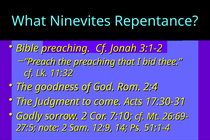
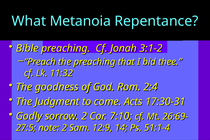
Ninevites: Ninevites -> Metanoia (80, 21)
